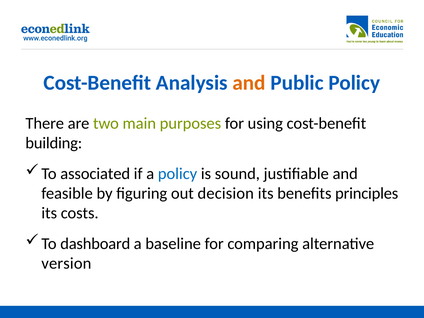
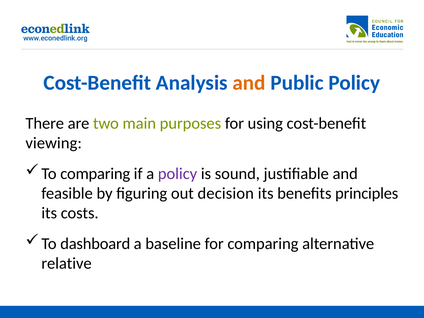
building: building -> viewing (54, 143)
To associated: associated -> comparing (95, 174)
policy colour: blue -> purple (178, 174)
version: version -> relative (66, 263)
